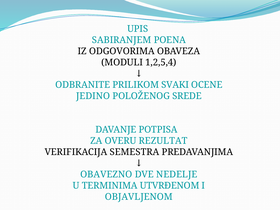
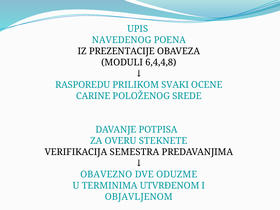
SABIRANJEM: SABIRANJEM -> NAVEDENOG (122, 40)
ODGOVORIMA: ODGOVORIMA -> PREZENTACIJE (122, 51)
1,2,5,4: 1,2,5,4 -> 6,4,4,8 (161, 62)
ODBRANITE: ODBRANITE -> RASPOREDU (83, 85)
JEDINO: JEDINO -> CARINE (93, 96)
REZULTAT: REZULTAT -> STEKNETE (163, 141)
NEDELJE: NEDELJE -> ODUZME (177, 174)
